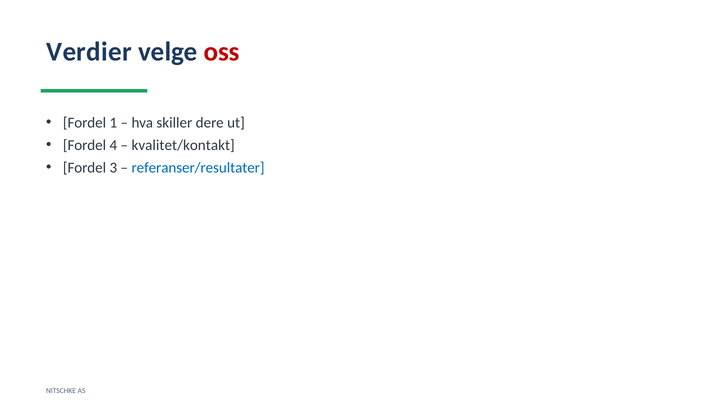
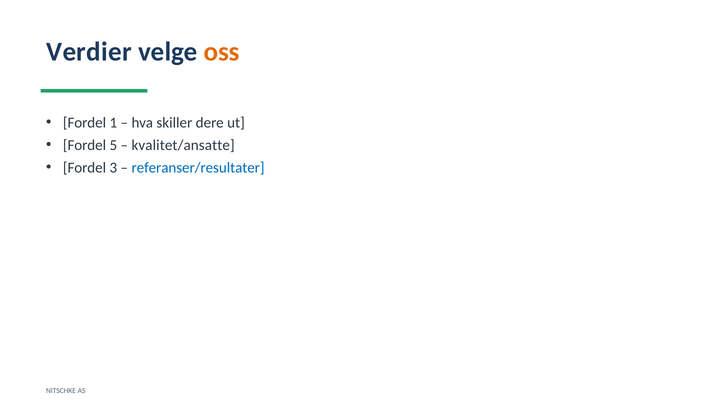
oss colour: red -> orange (222, 52)
4: 4 -> 5 (113, 145)
kvalitet/kontakt: kvalitet/kontakt -> kvalitet/ansatte (183, 145)
